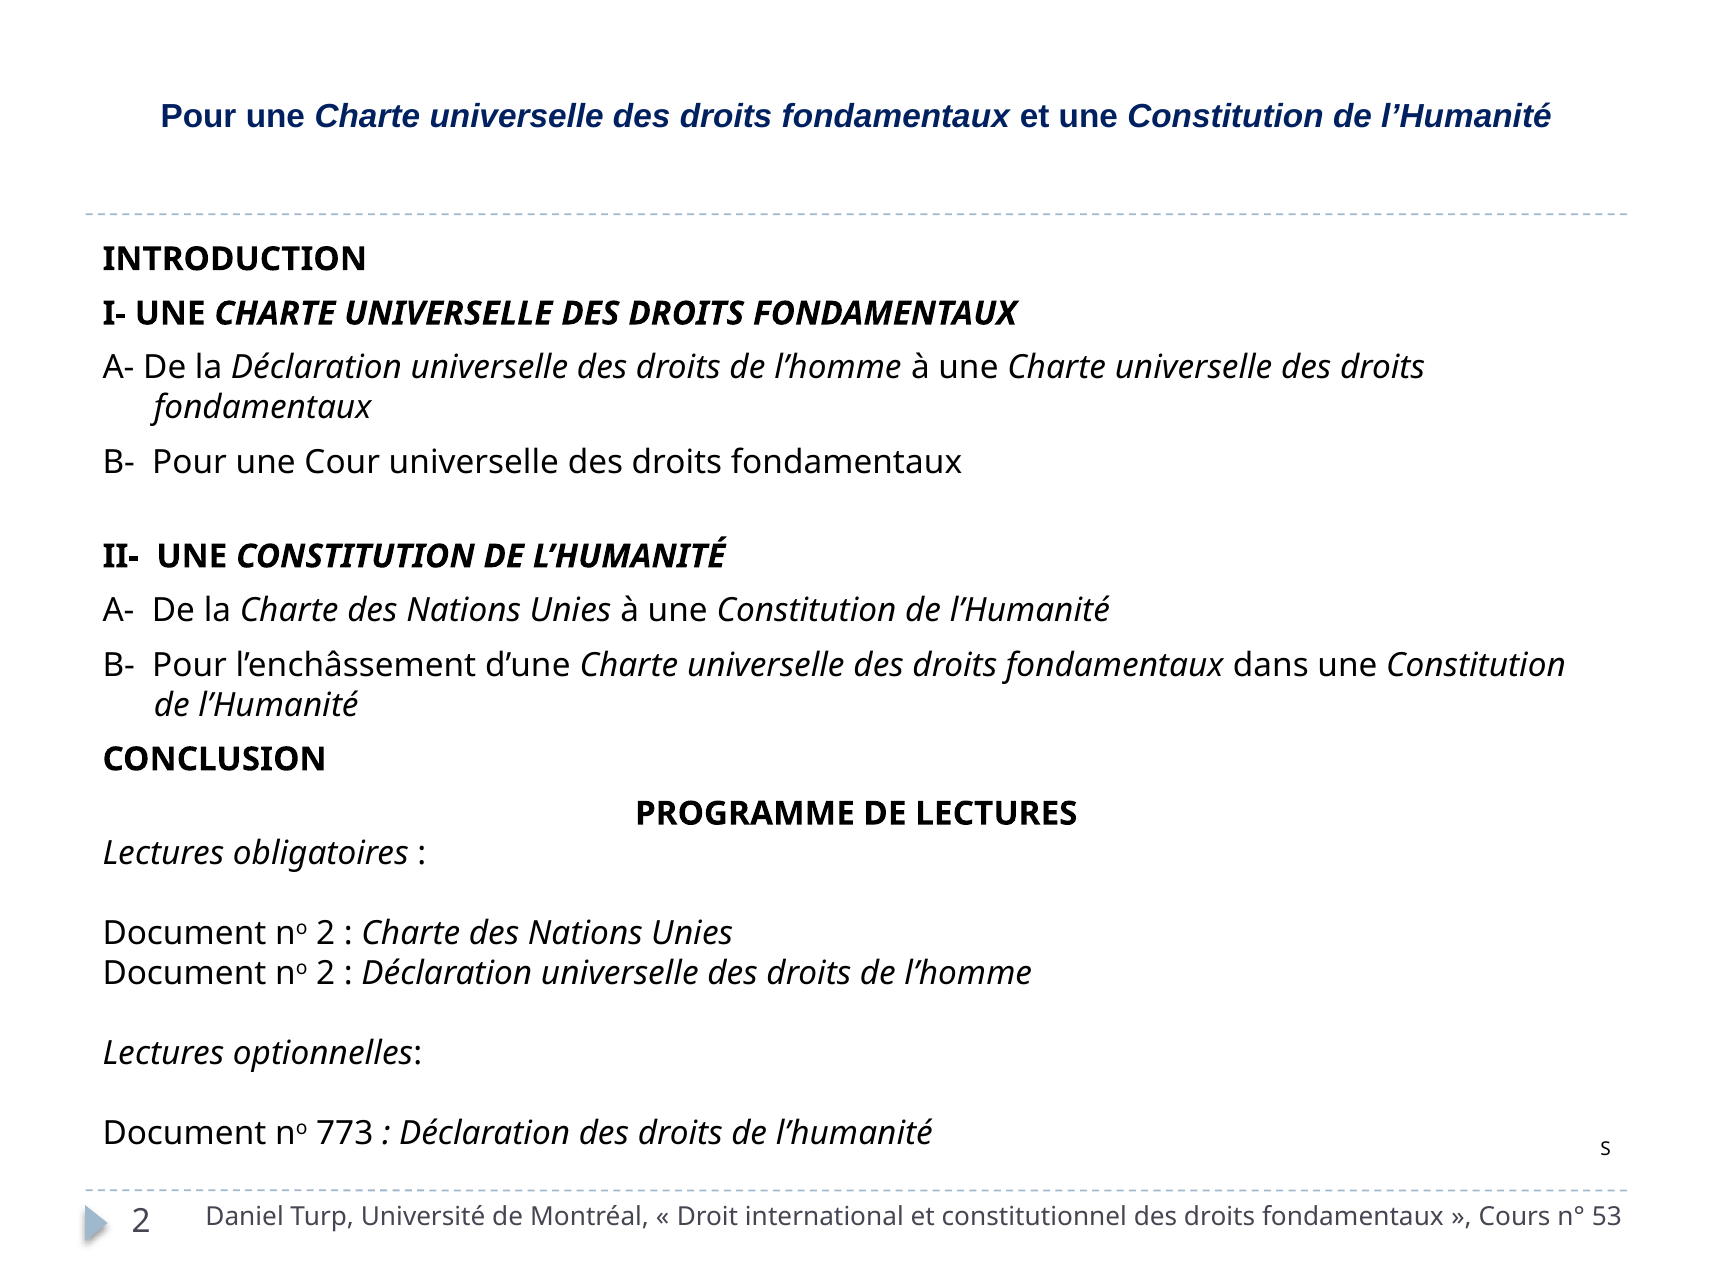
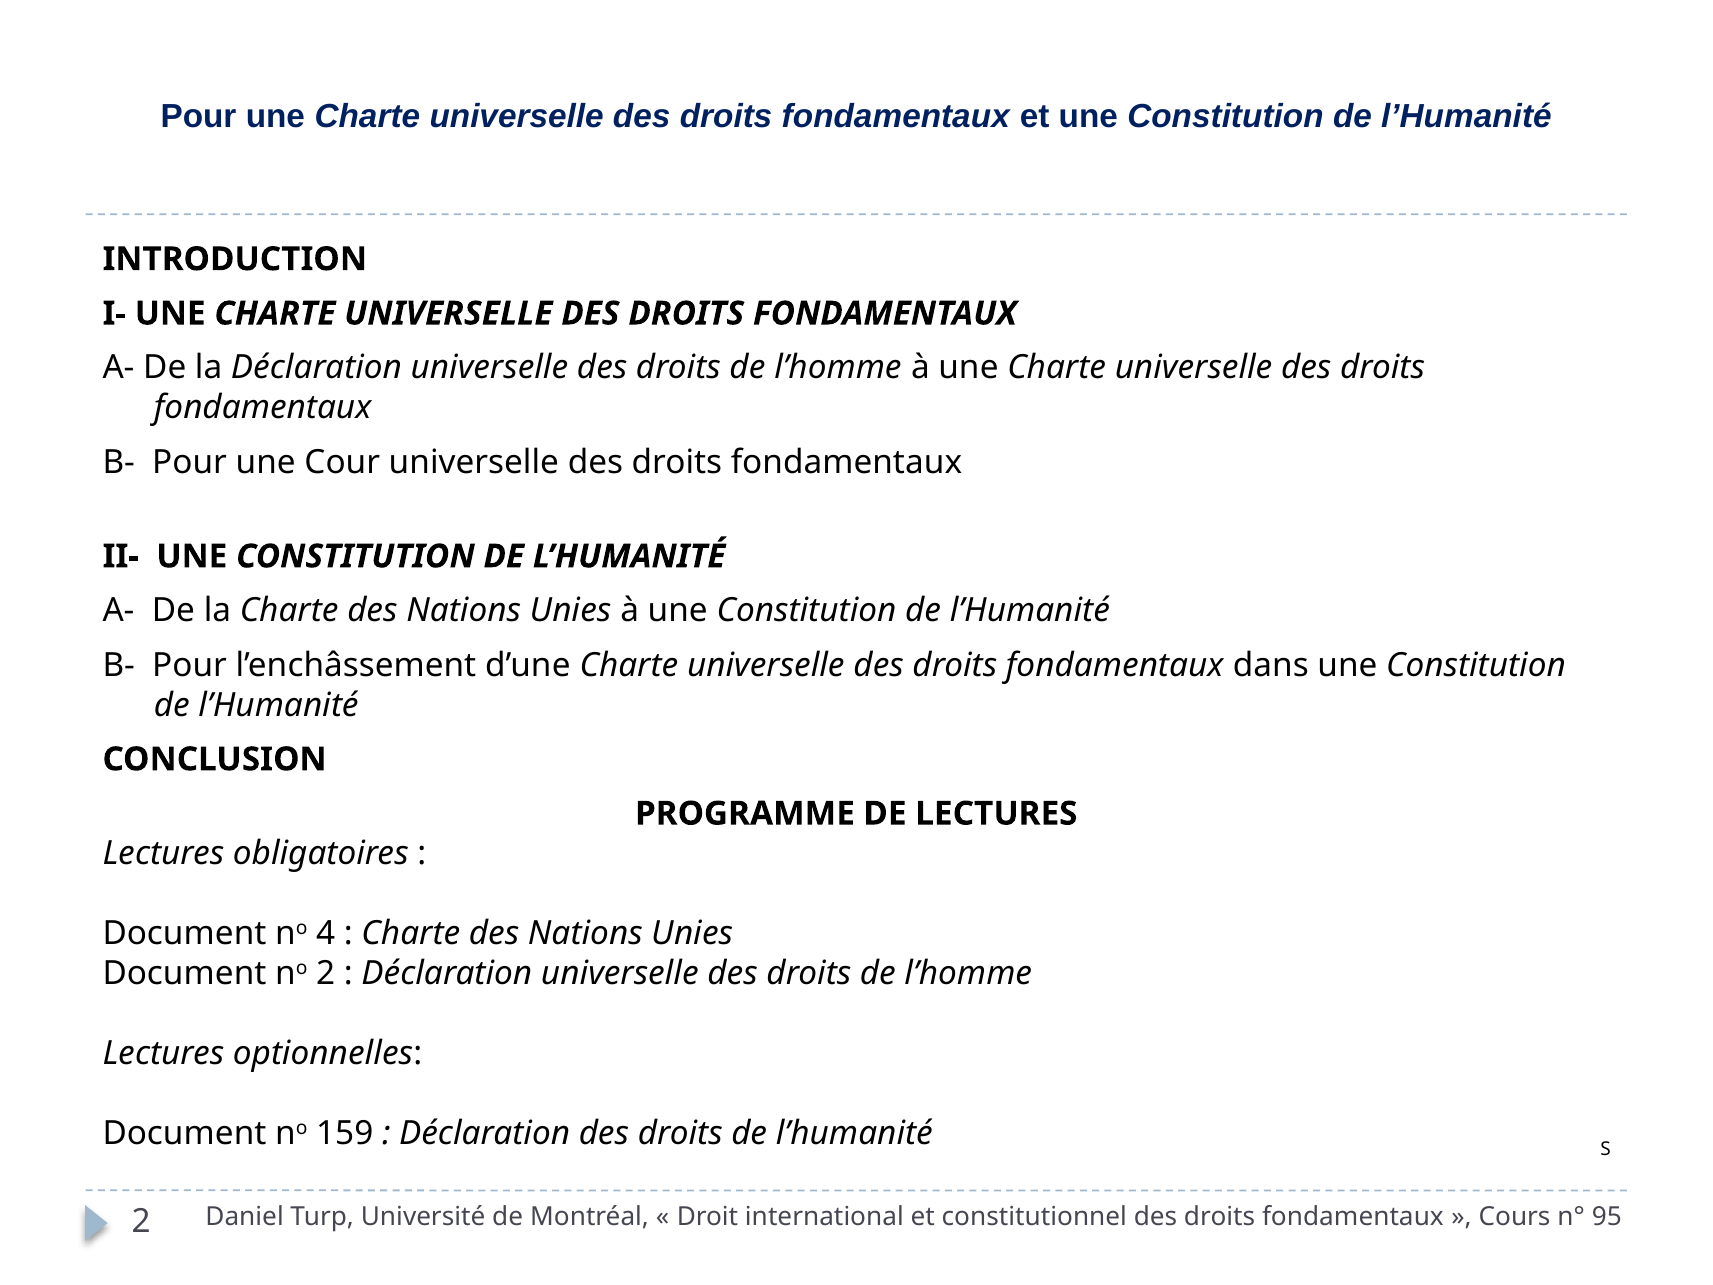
2: 2 -> 4 (326, 933)
773: 773 -> 159 (345, 1133)
53: 53 -> 95 (1607, 1217)
